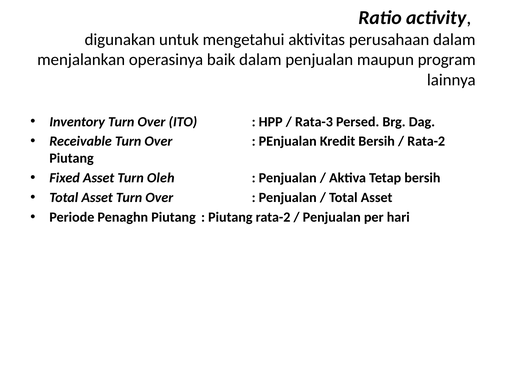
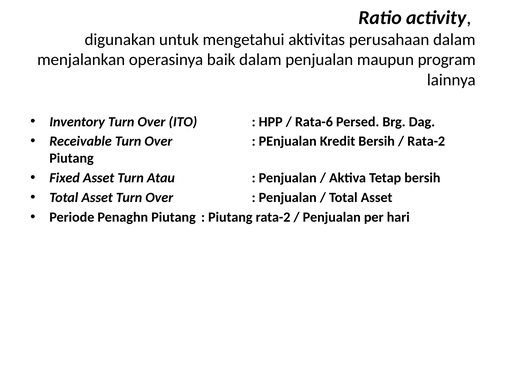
Rata-3: Rata-3 -> Rata-6 (314, 122)
Oleh: Oleh -> Atau (161, 178)
